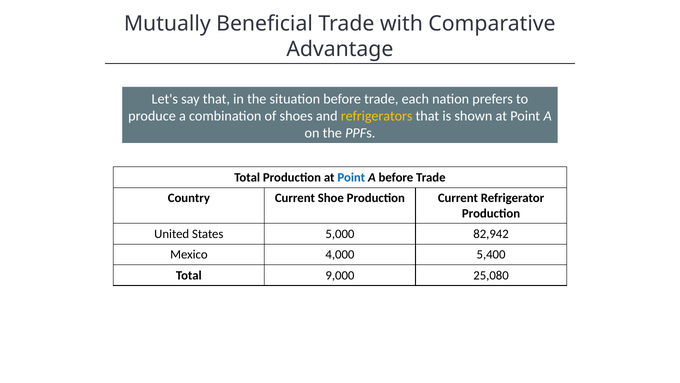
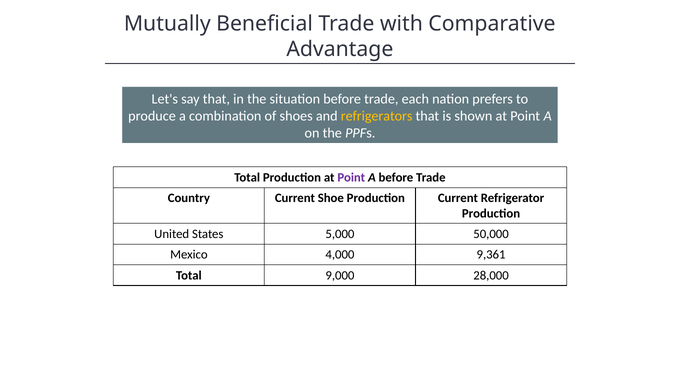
Point colour: blue -> purple (351, 177)
82,942: 82,942 -> 50,000 (491, 234)
5,400: 5,400 -> 9,361 (491, 254)
25,080: 25,080 -> 28,000 (491, 275)
